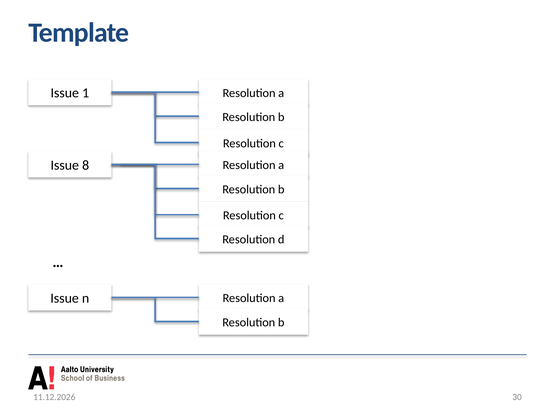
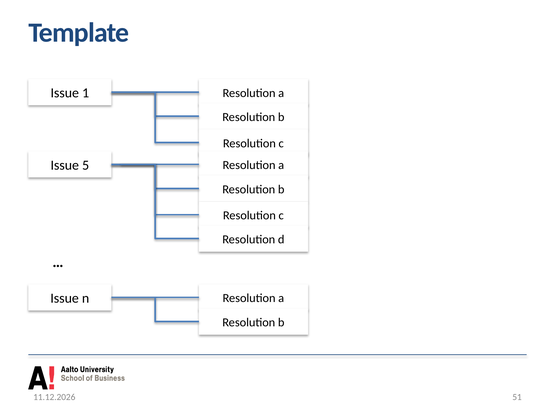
8: 8 -> 5 (86, 165)
30: 30 -> 51 (517, 397)
